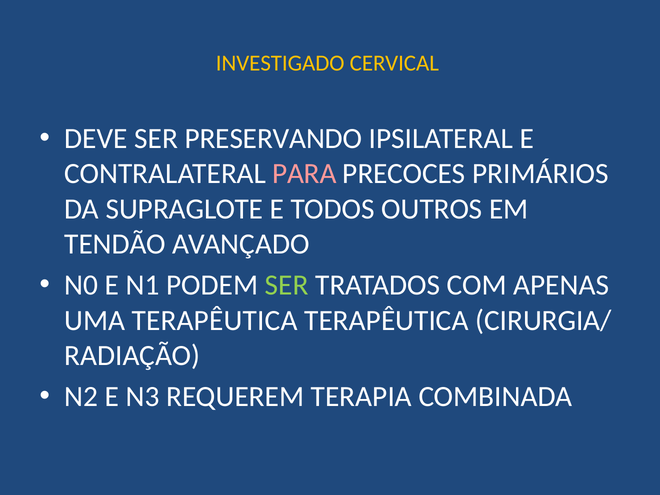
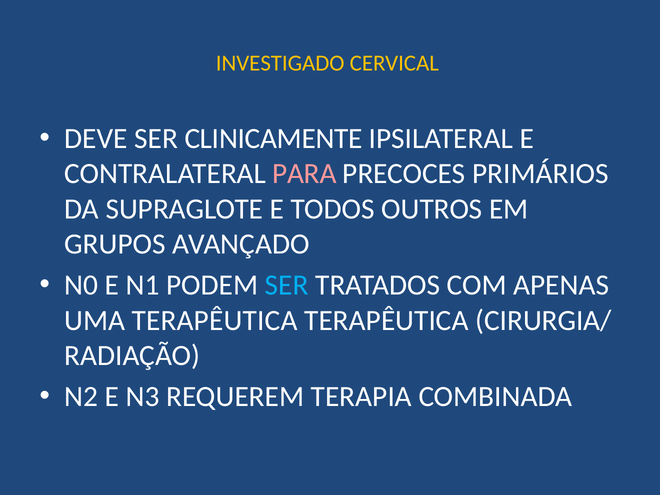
PRESERVANDO: PRESERVANDO -> CLINICAMENTE (274, 138)
TENDÃO: TENDÃO -> GRUPOS (115, 244)
SER colour: light green -> light blue (287, 285)
